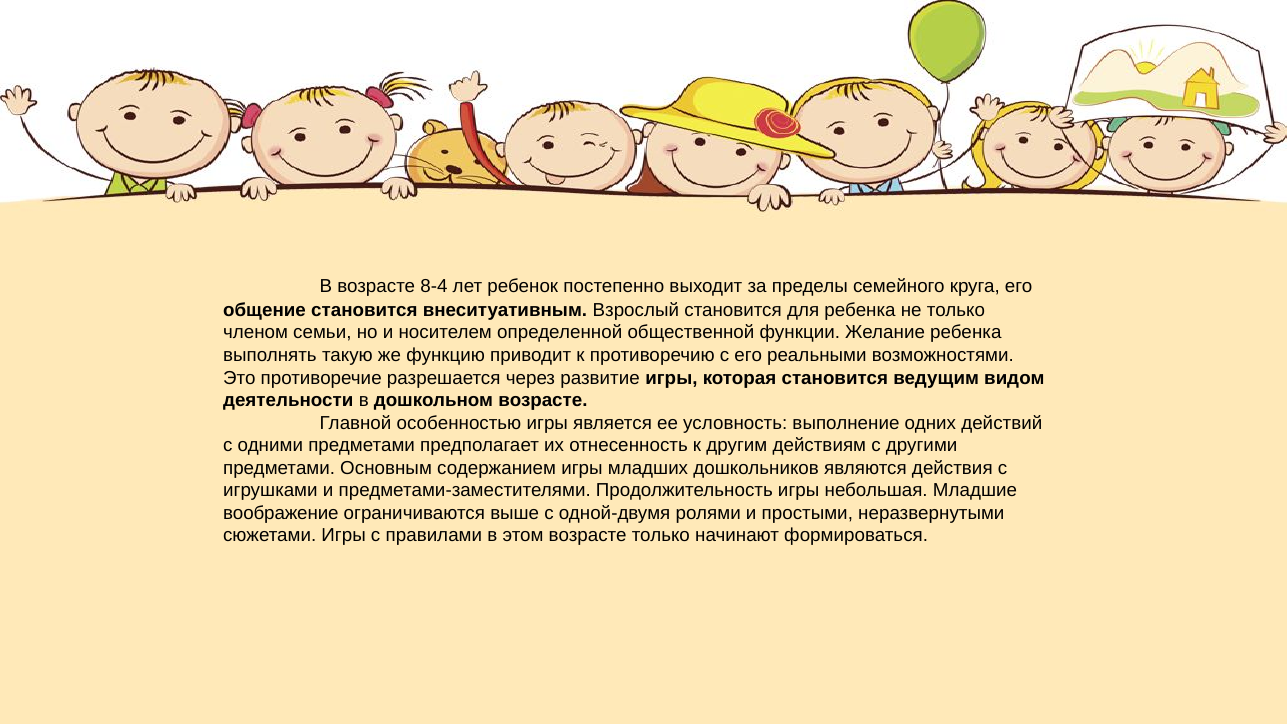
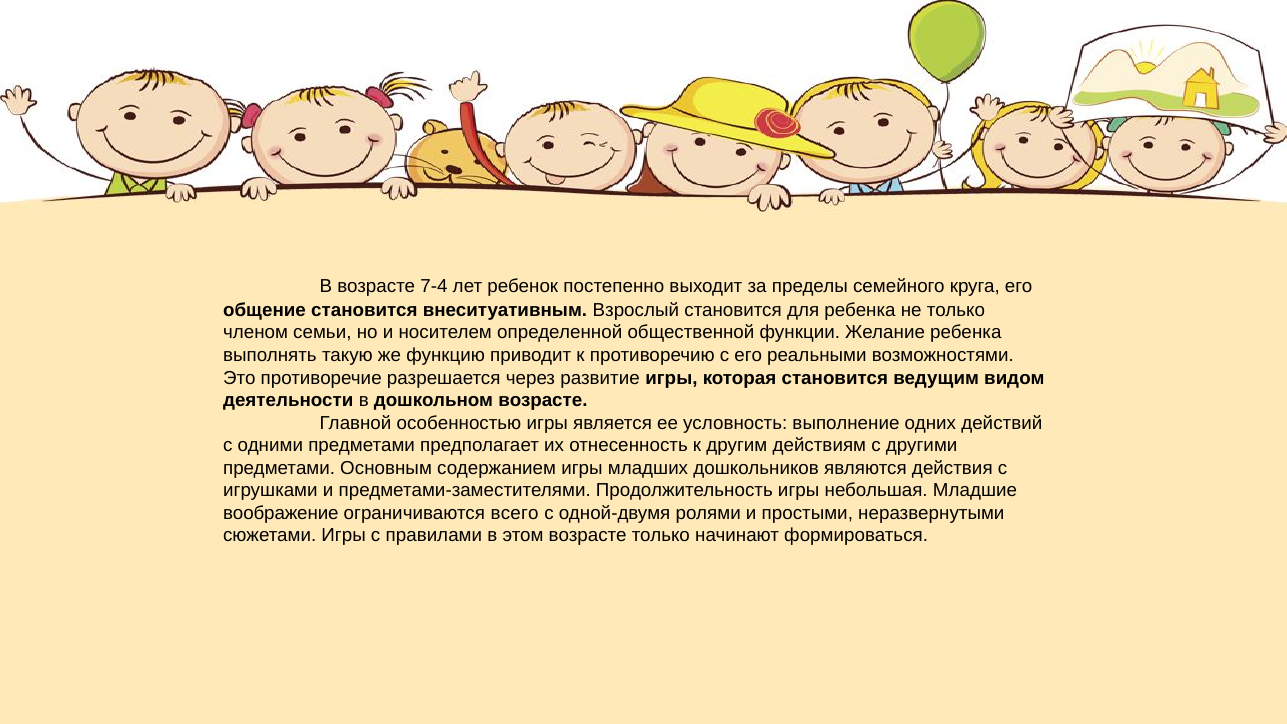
8-4: 8-4 -> 7-4 (434, 287)
выше: выше -> всего (515, 513)
